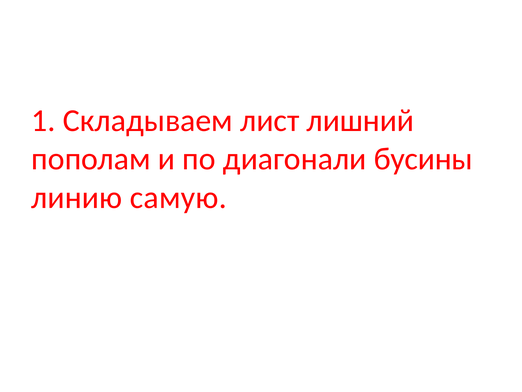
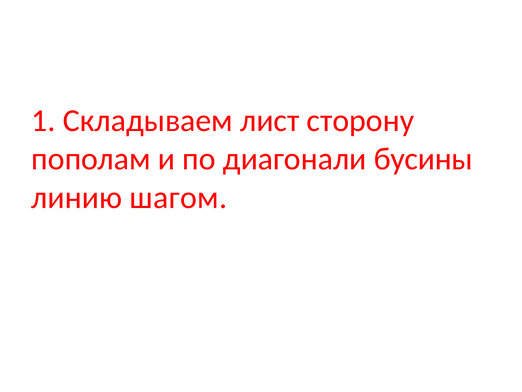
лишний: лишний -> сторону (360, 121)
самую: самую -> шагом (178, 197)
